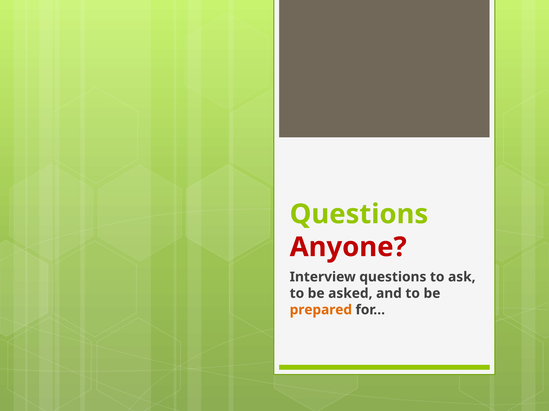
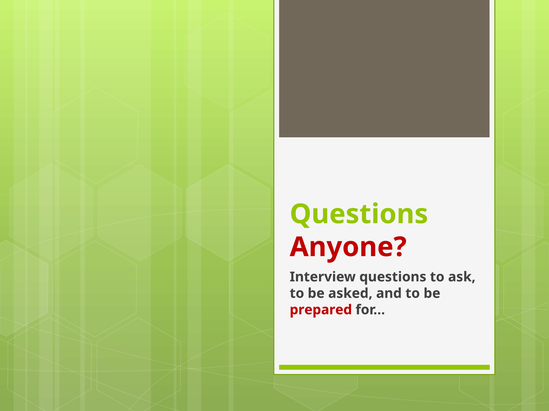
prepared colour: orange -> red (321, 310)
